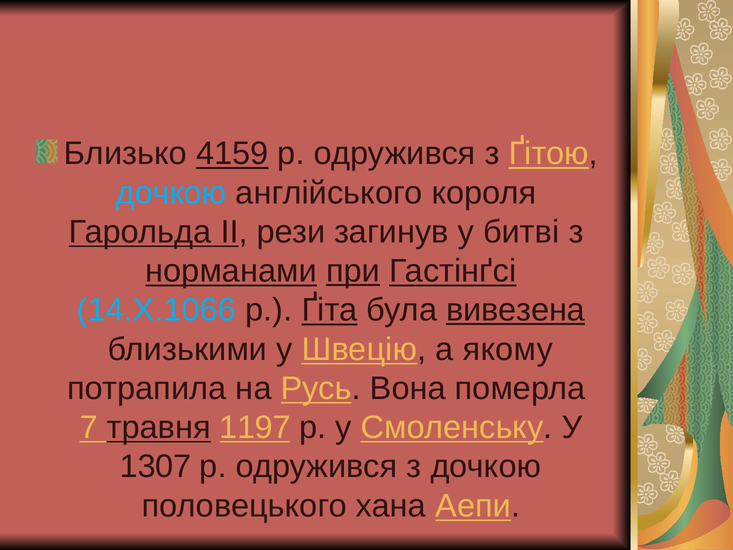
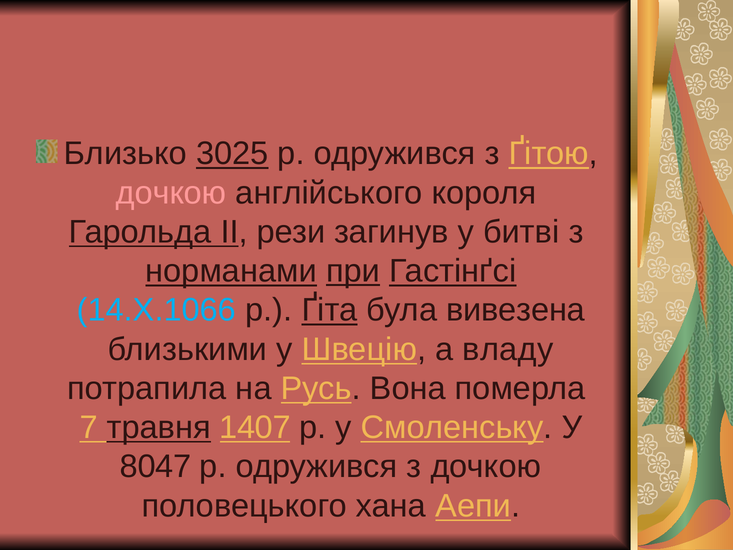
4159: 4159 -> 3025 (232, 154)
дочкою colour: light blue -> pink (171, 193)
вивезена underline: present -> none (516, 310)
якому: якому -> владу (508, 349)
1197: 1197 -> 1407 (255, 427)
1307: 1307 -> 8047 (156, 466)
